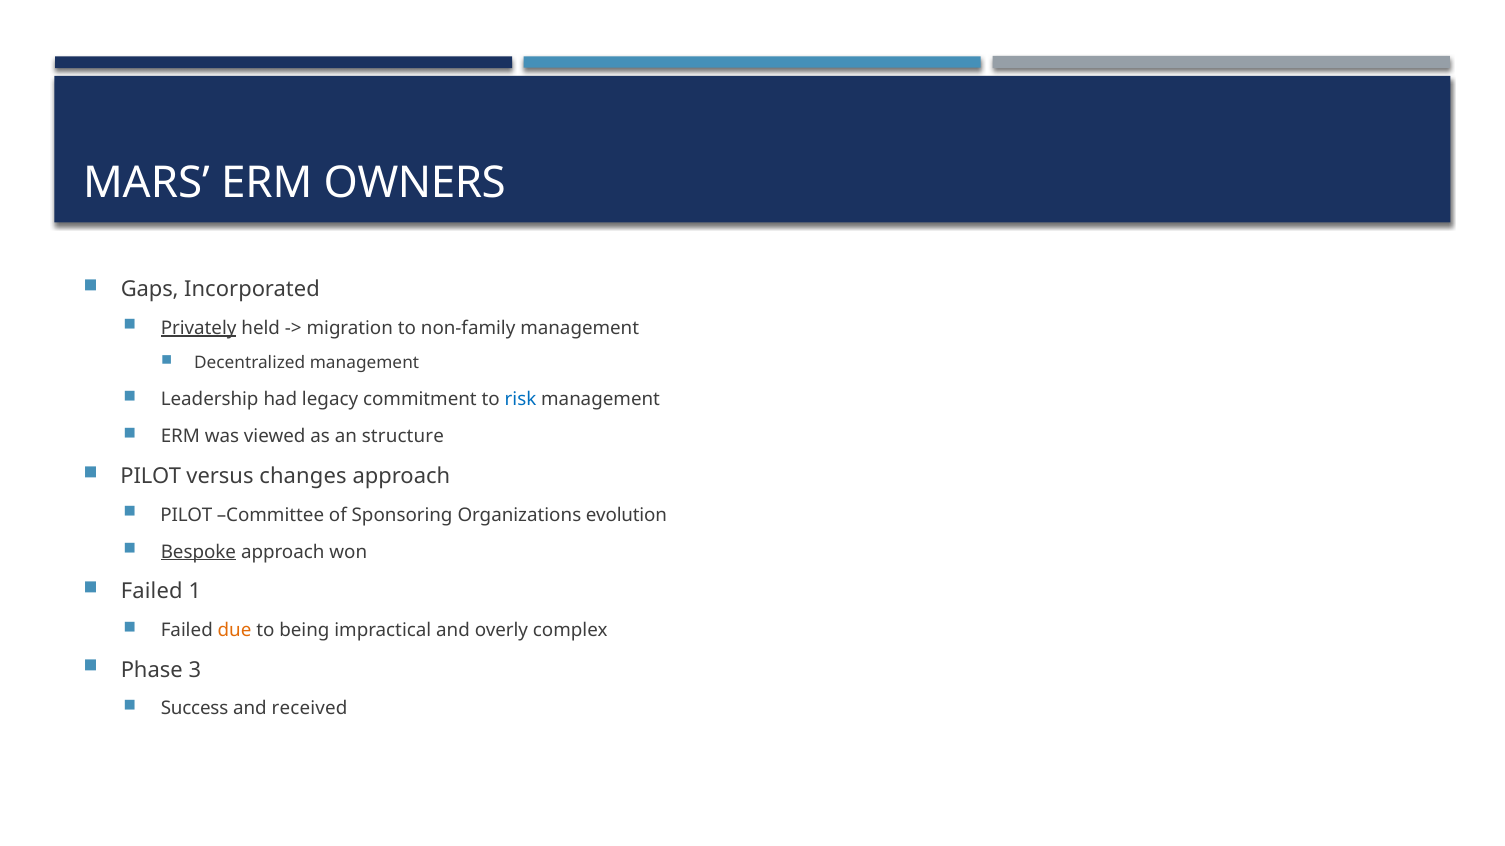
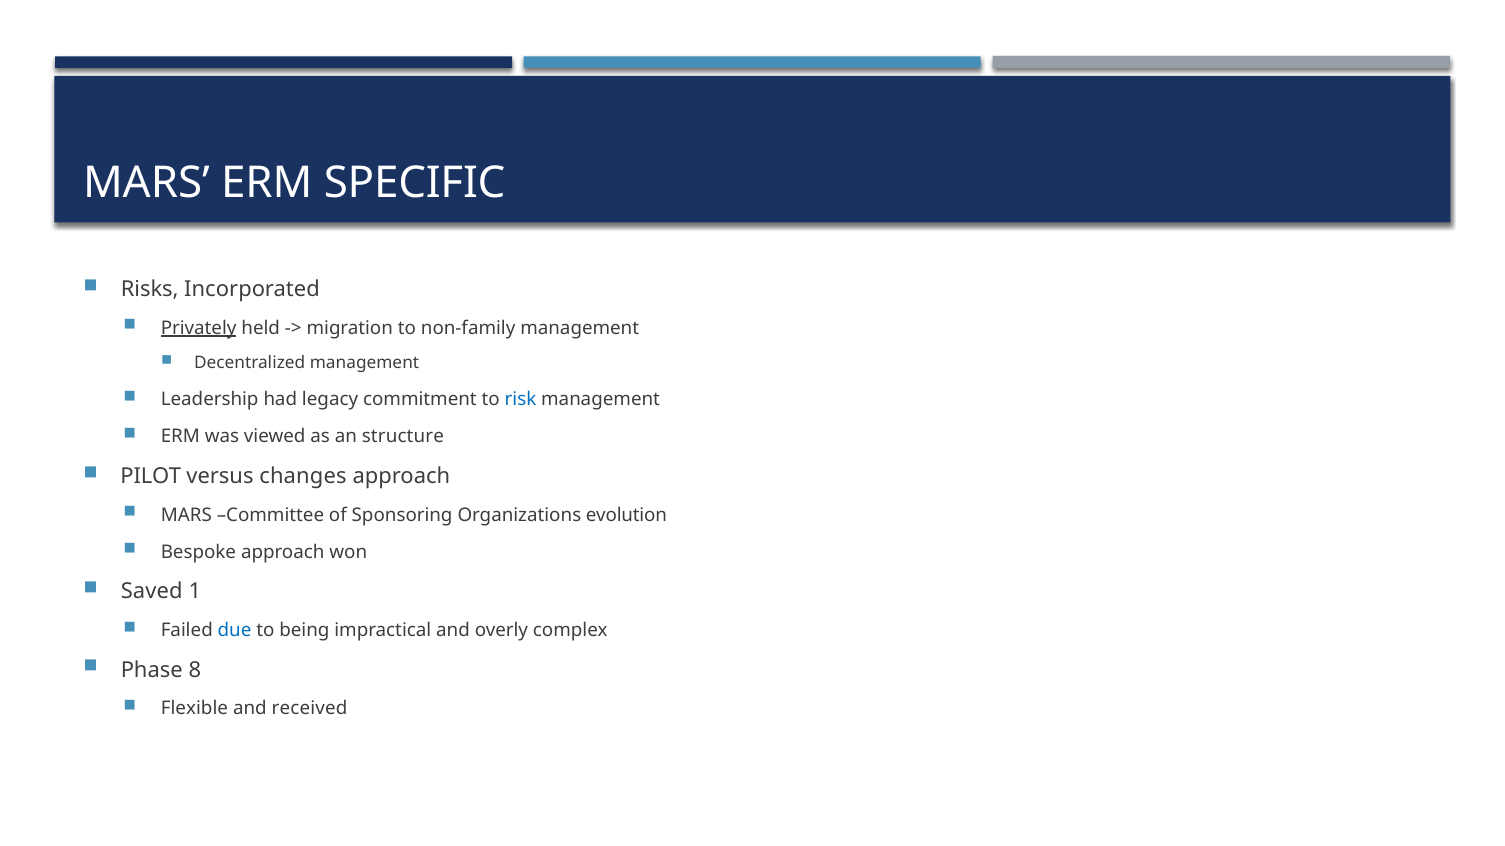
OWNERS: OWNERS -> SPECIFIC (415, 183)
Gaps: Gaps -> Risks (150, 289)
PILOT: PILOT -> MARS (186, 515)
Bespoke underline: present -> none (198, 552)
Failed: Failed -> Saved (152, 592)
due colour: orange -> blue (235, 631)
3: 3 -> 8 (195, 670)
Success: Success -> Flexible (194, 709)
